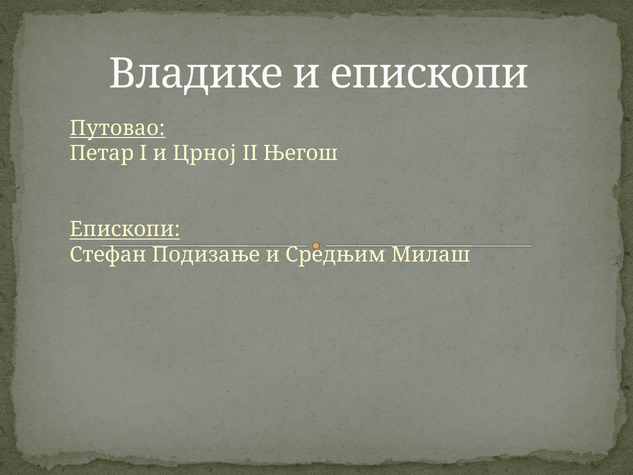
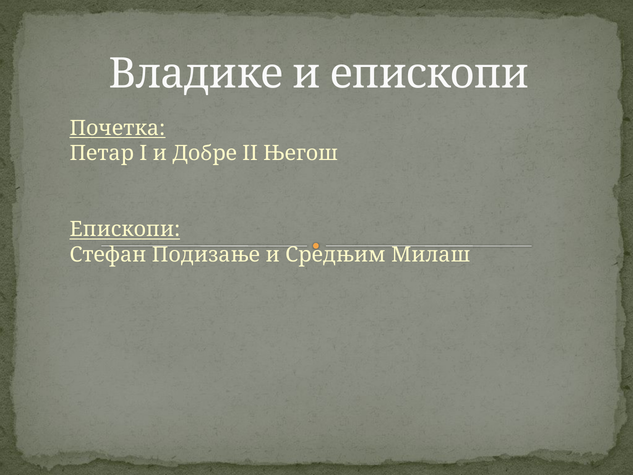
Путовао: Путовао -> Почетка (117, 128)
Црној: Црној -> Добре (205, 153)
